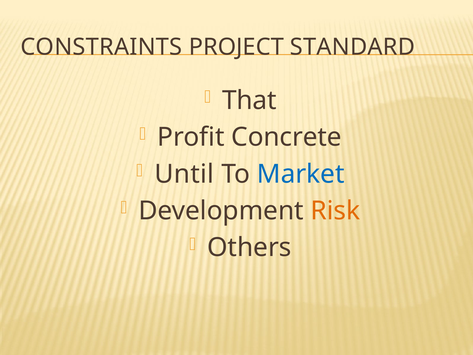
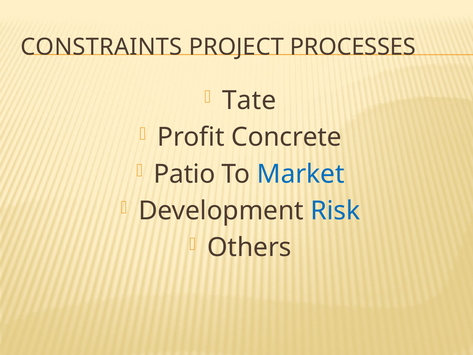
STANDARD: STANDARD -> PROCESSES (353, 47)
That: That -> Tate (249, 100)
Until: Until -> Patio (184, 174)
Risk colour: orange -> blue (335, 211)
